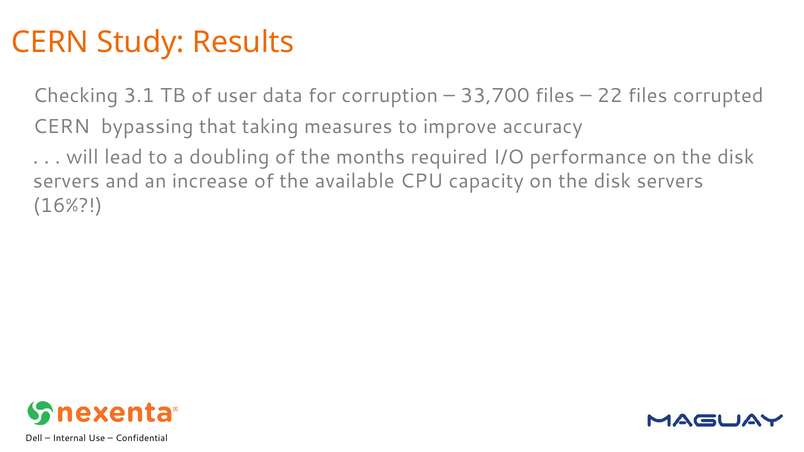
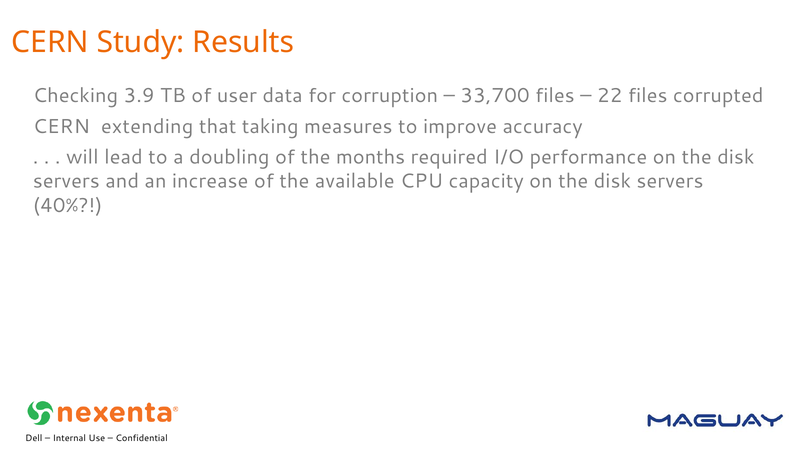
3.1: 3.1 -> 3.9 (139, 96)
bypassing: bypassing -> extending (147, 127)
16%: 16% -> 40% (68, 206)
